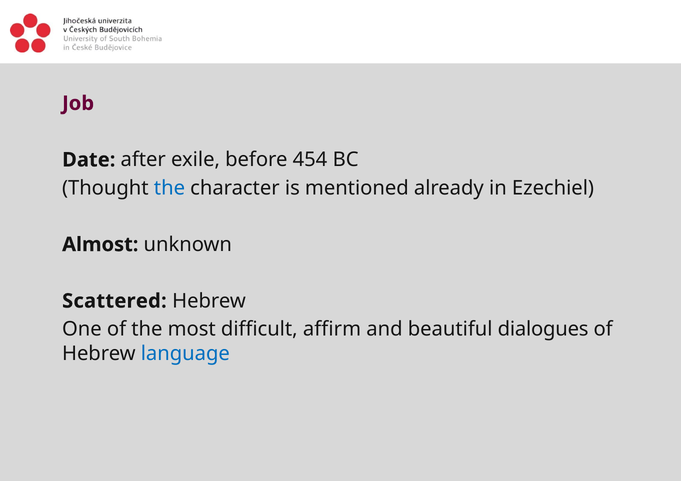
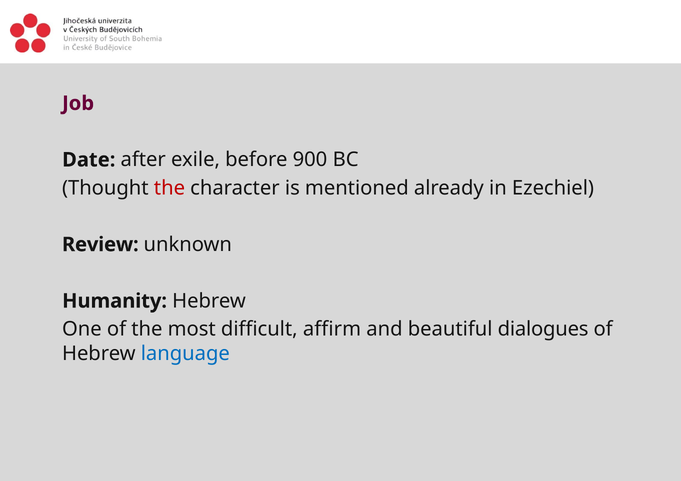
454: 454 -> 900 (310, 160)
the colour: blue -> red (169, 188)
Almost: Almost -> Review (100, 245)
Scattered: Scattered -> Humanity (115, 301)
